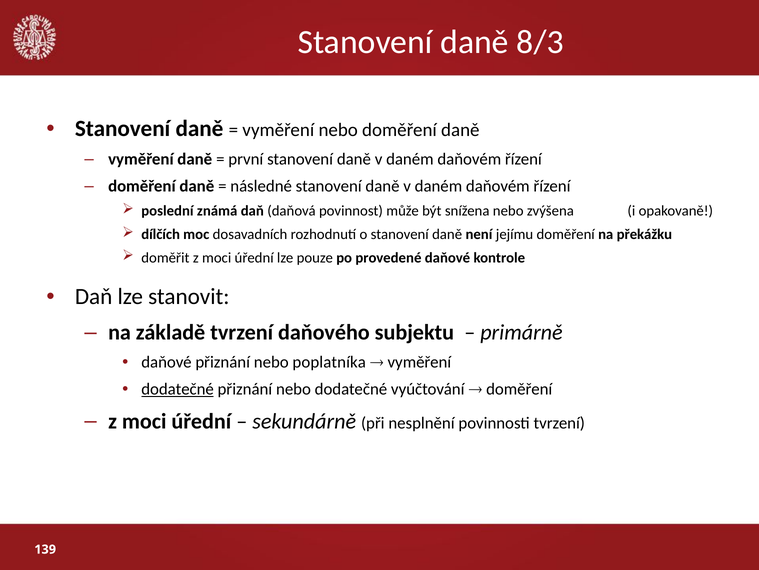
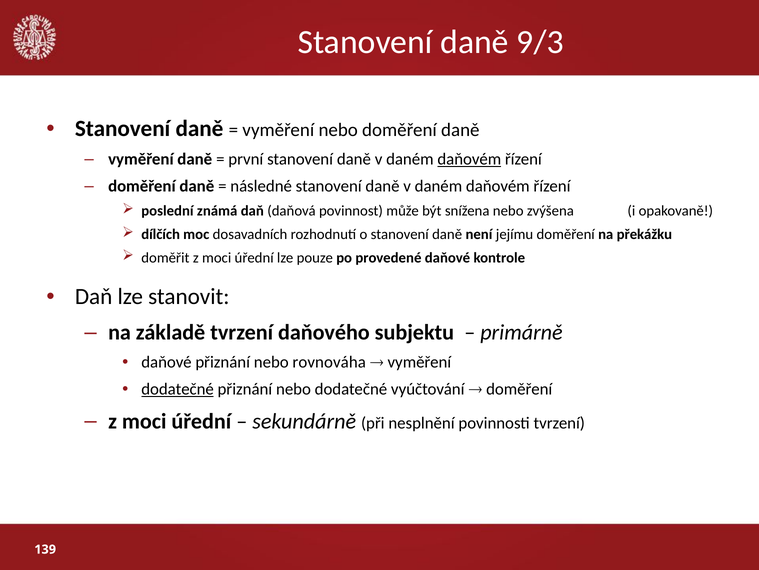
8/3: 8/3 -> 9/3 (540, 42)
daňovém underline: none -> present (469, 159)
poplatníka: poplatníka -> rovnováha (329, 362)
